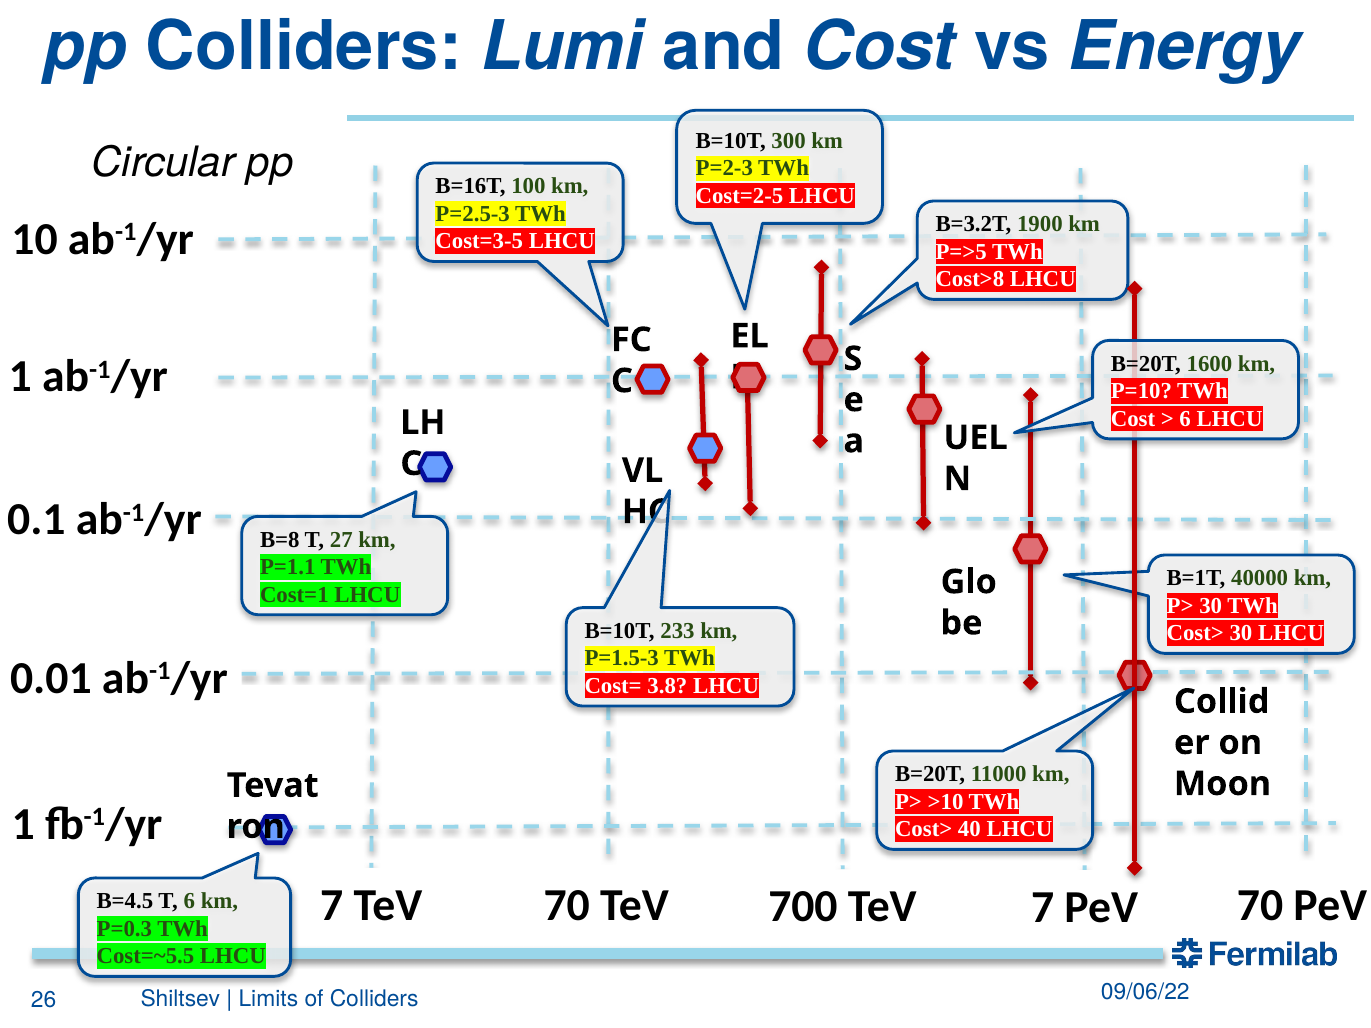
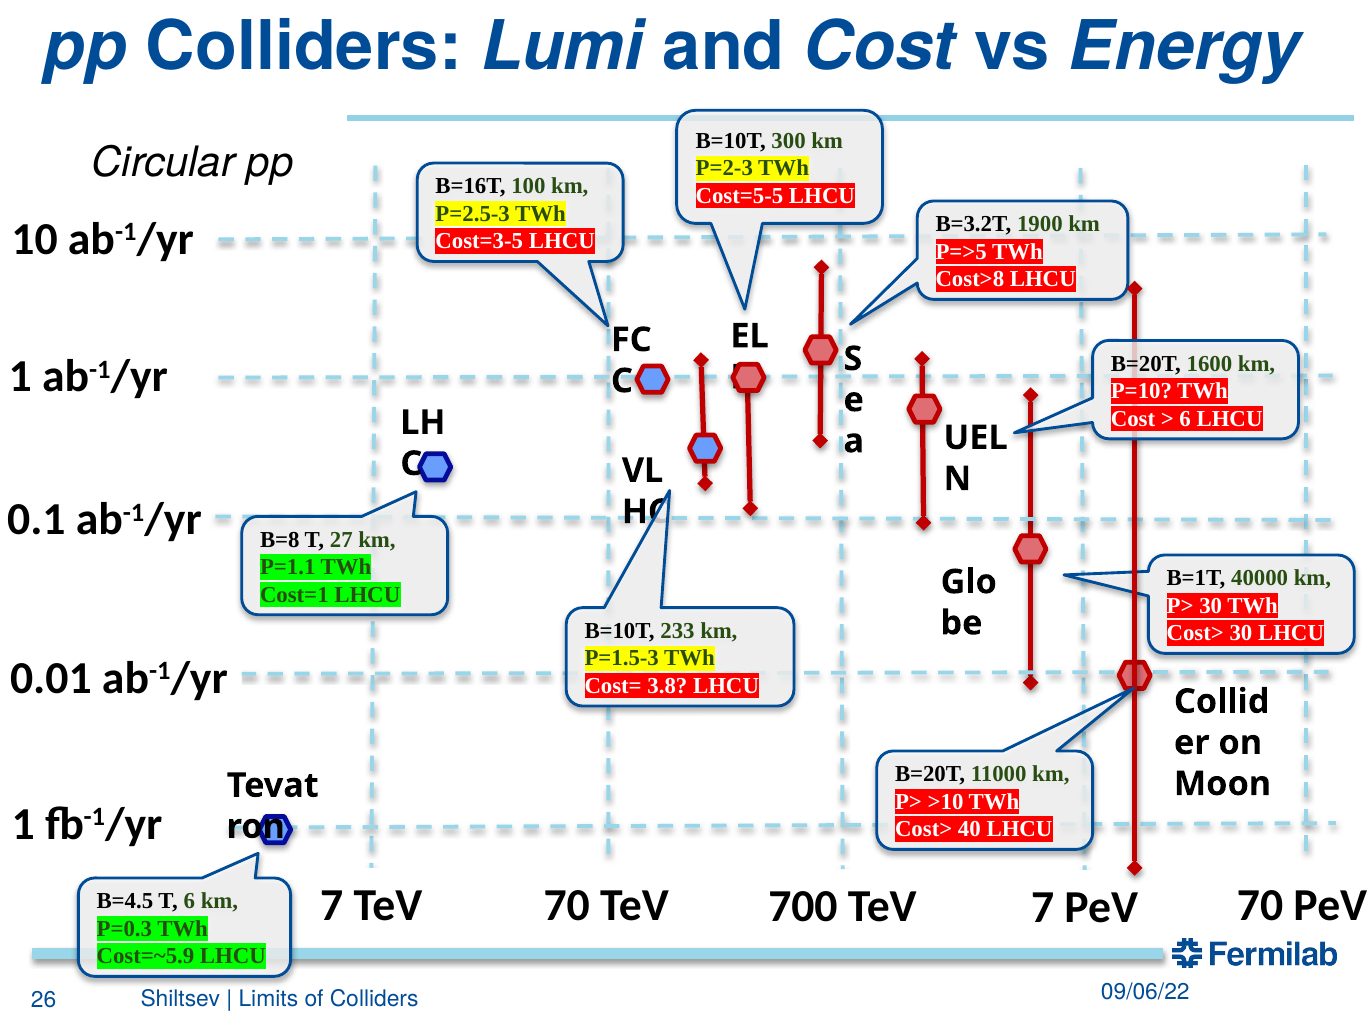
Cost=2-5: Cost=2-5 -> Cost=5-5 (739, 196)
Cost=~5.5: Cost=~5.5 -> Cost=~5.9 (145, 956)
